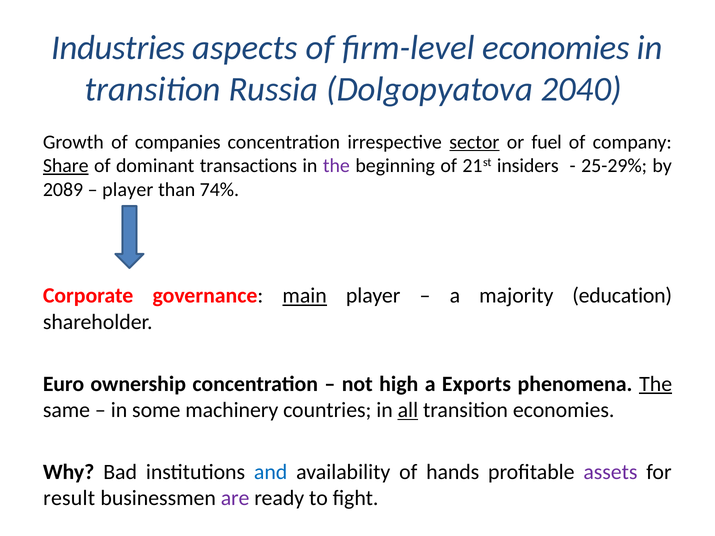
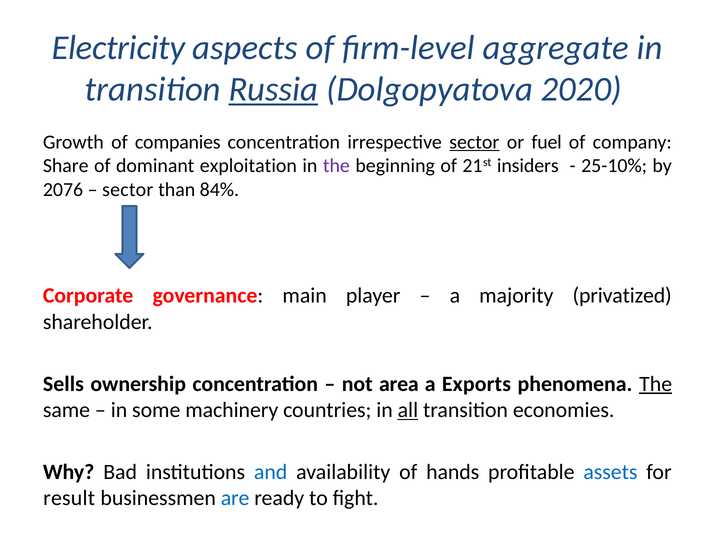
Industries: Industries -> Electricity (118, 48)
firm-level economies: economies -> aggregate (556, 48)
Russia underline: none -> present (273, 89)
2040: 2040 -> 2020 (581, 89)
Share underline: present -> none (66, 166)
transactions: transactions -> exploitation (248, 166)
25-29%: 25-29% -> 25-10% (614, 166)
2089: 2089 -> 2076 (63, 190)
player: player -> sector (128, 190)
74%: 74% -> 84% (219, 190)
main underline: present -> none (305, 296)
education: education -> privatized (622, 296)
Euro: Euro -> Sells (63, 384)
high: high -> area (399, 384)
assets colour: purple -> blue (610, 472)
are colour: purple -> blue (235, 498)
